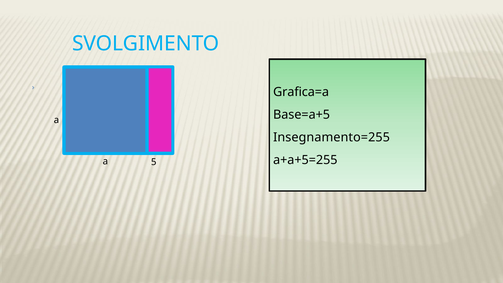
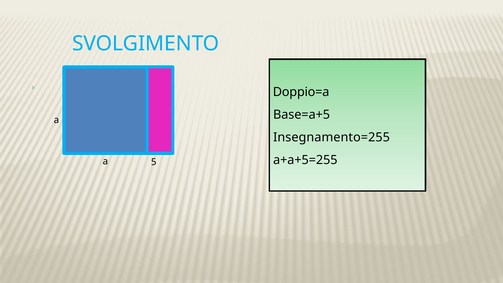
Grafica=a: Grafica=a -> Doppio=a (301, 92)
